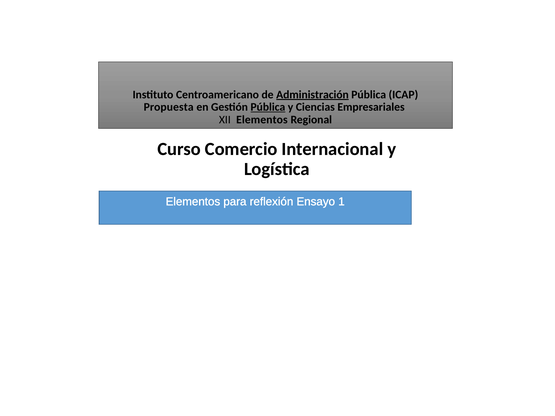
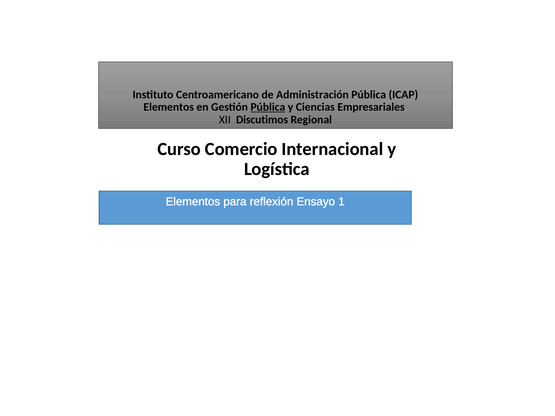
Administración underline: present -> none (312, 95)
Propuesta: Propuesta -> Elementos (169, 107)
XII Elementos: Elementos -> Discutimos (262, 120)
